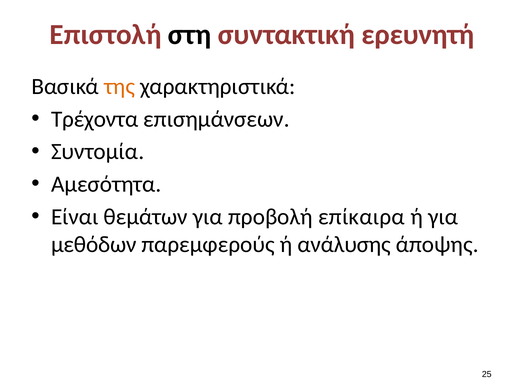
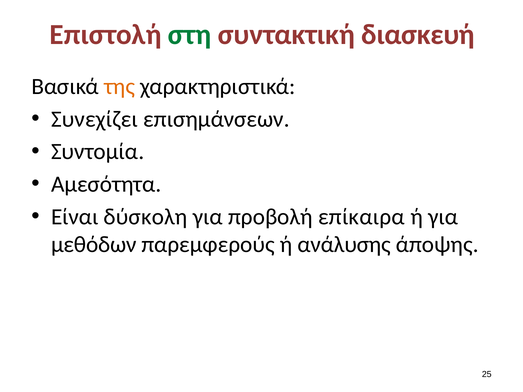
στη colour: black -> green (190, 35)
ερευνητή: ερευνητή -> διασκευή (418, 35)
Τρέχοντα: Τρέχοντα -> Συνεχίζει (94, 119)
θεμάτων: θεμάτων -> δύσκολη (146, 217)
